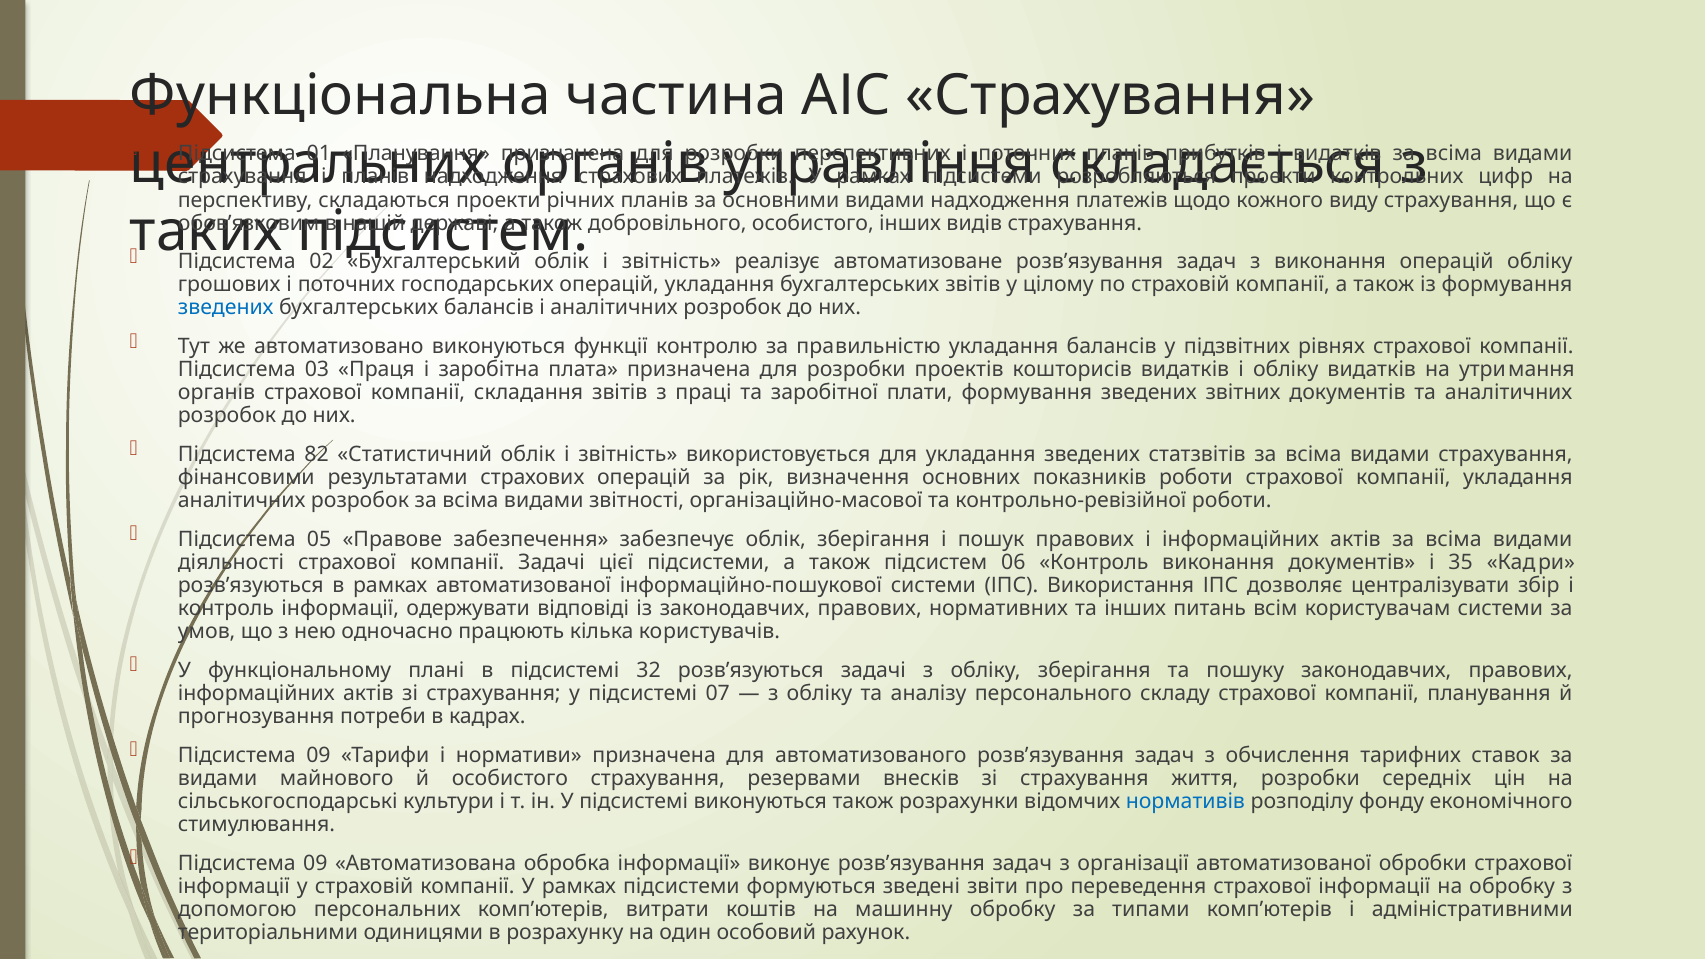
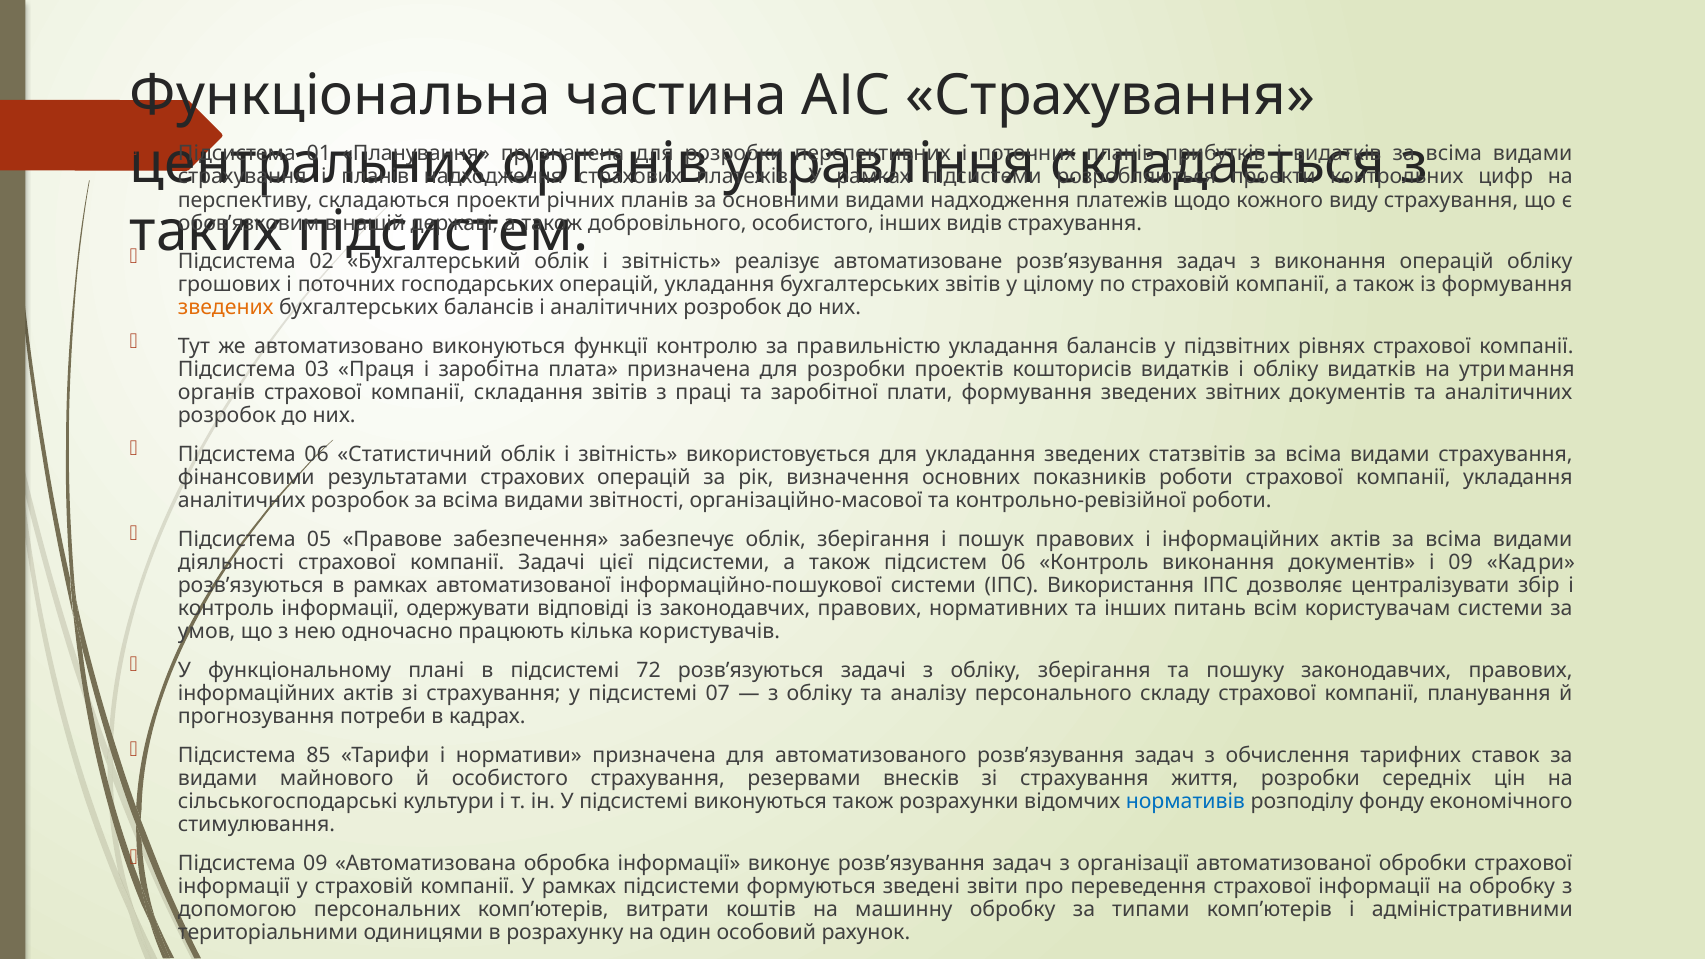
зведених colour: blue -> orange (226, 308)
Підсистема 82: 82 -> 06 (317, 455)
і 35: 35 -> 09 (1461, 563)
32: 32 -> 72 (649, 671)
09: 09 -> 85 (318, 756)
